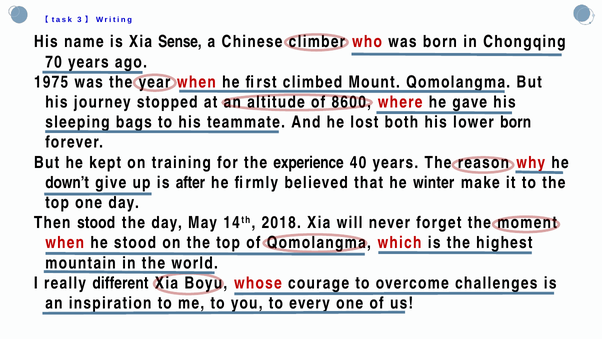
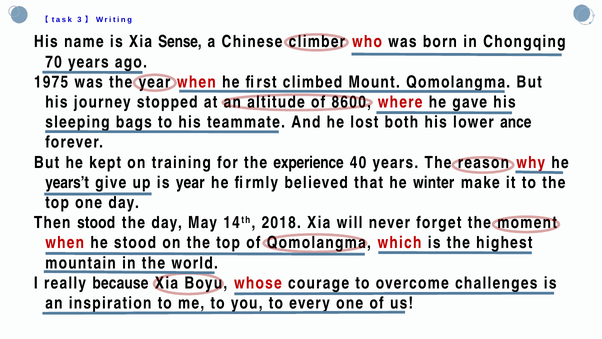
lower born: born -> ance (516, 122)
down’t: down’t -> years’t (67, 182)
is after: after -> year (190, 182)
different: different -> because (120, 283)
